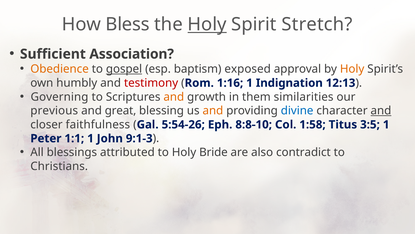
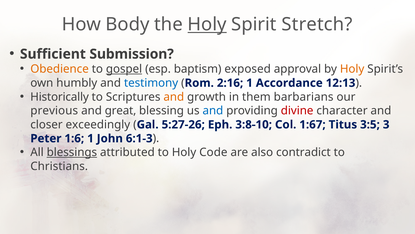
Bless: Bless -> Body (128, 24)
Association: Association -> Submission (132, 54)
testimony colour: red -> blue (151, 83)
1:16: 1:16 -> 2:16 (230, 83)
Indignation: Indignation -> Accordance (289, 83)
Governing: Governing -> Historically (60, 97)
similarities: similarities -> barbarians (304, 97)
and colour: orange -> blue (213, 110)
divine colour: blue -> red (297, 110)
and underline: present -> none (381, 110)
faithfulness: faithfulness -> exceedingly (98, 124)
5:54-26: 5:54-26 -> 5:27-26 (183, 124)
8:8-10: 8:8-10 -> 3:8-10 (254, 124)
1:58: 1:58 -> 1:67 (312, 124)
3:5 1: 1 -> 3 (386, 124)
1:1: 1:1 -> 1:6 (74, 138)
9:1-3: 9:1-3 -> 6:1-3 (139, 138)
blessings underline: none -> present (72, 152)
Bride: Bride -> Code (213, 152)
